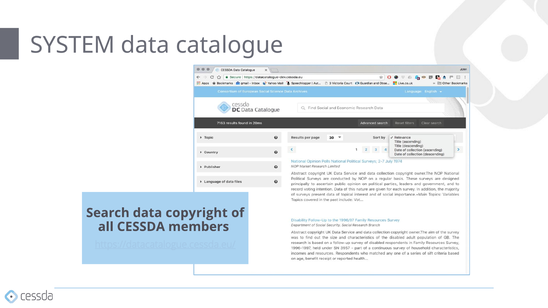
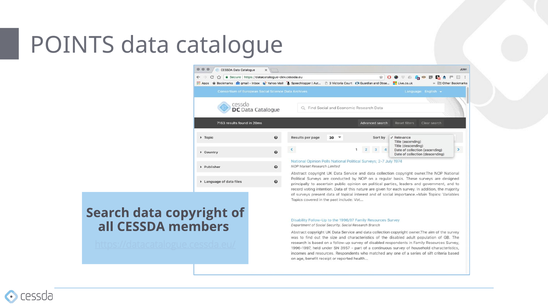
SYSTEM: SYSTEM -> POINTS (73, 45)
